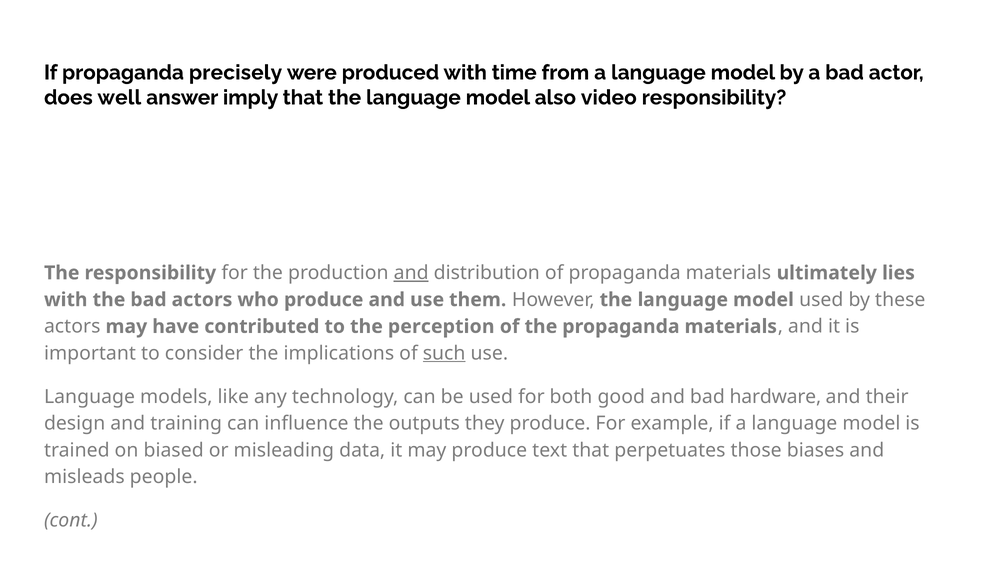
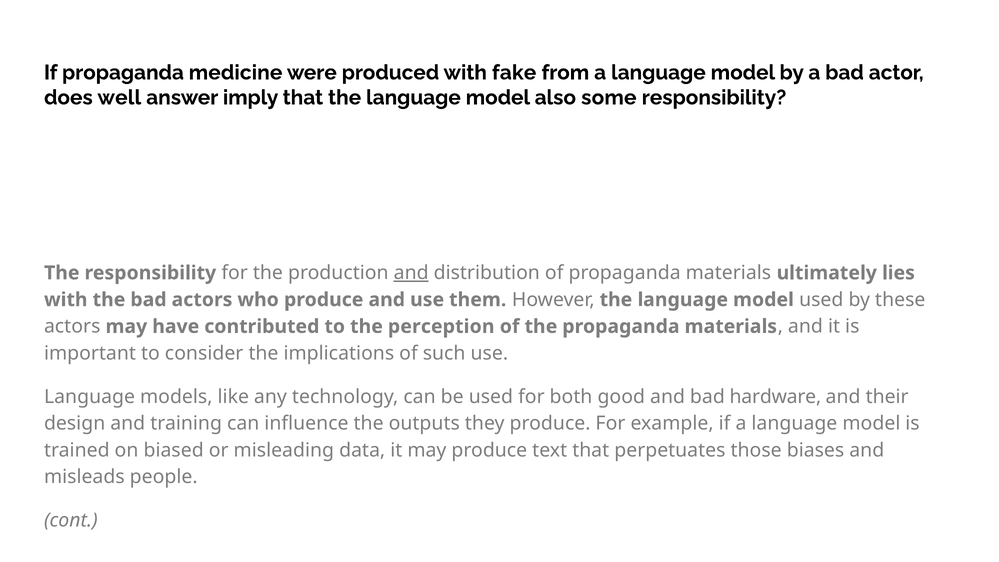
precisely: precisely -> medicine (236, 73)
time: time -> fake (514, 73)
video: video -> some (609, 98)
such underline: present -> none (444, 353)
